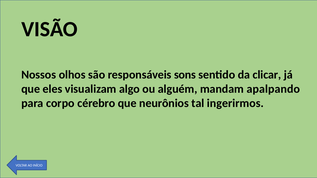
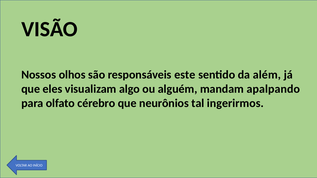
sons: sons -> este (185, 75)
clicar: clicar -> além (267, 75)
corpo: corpo -> olfato (60, 103)
